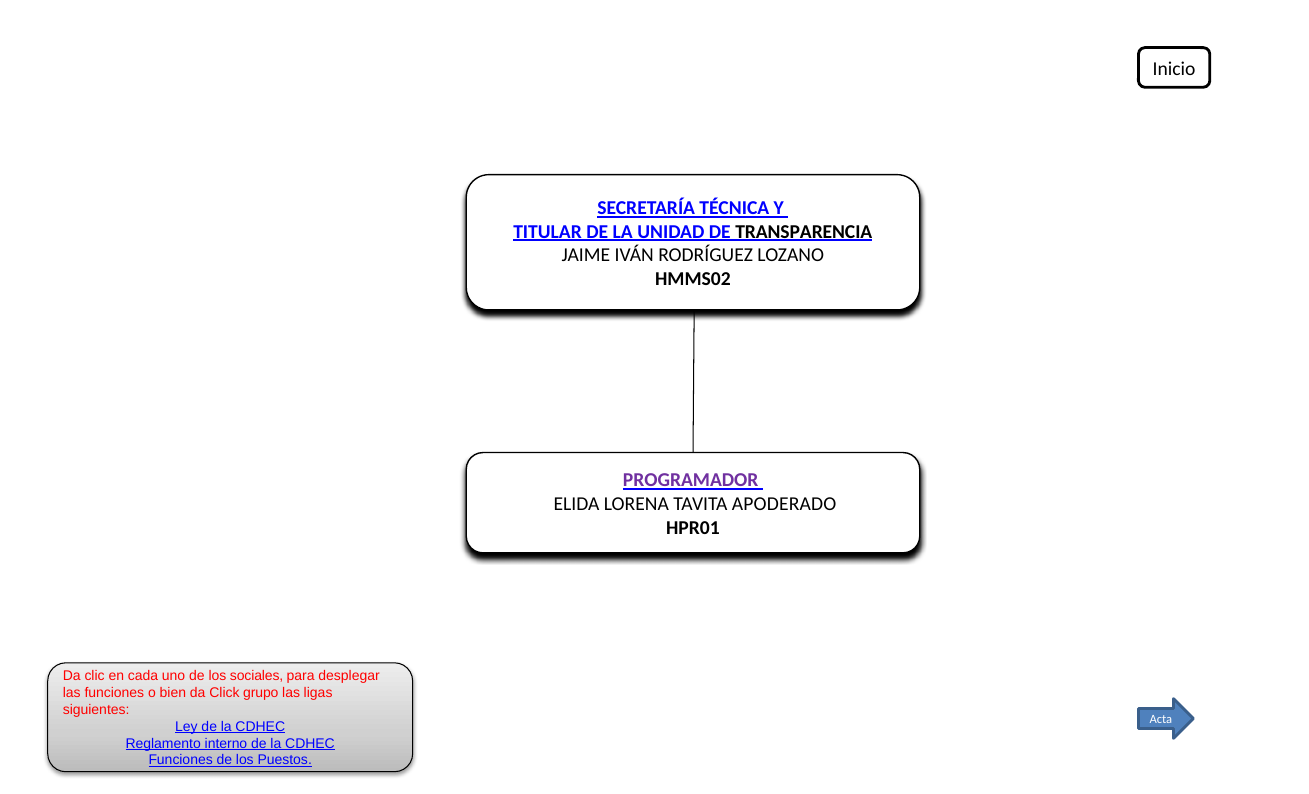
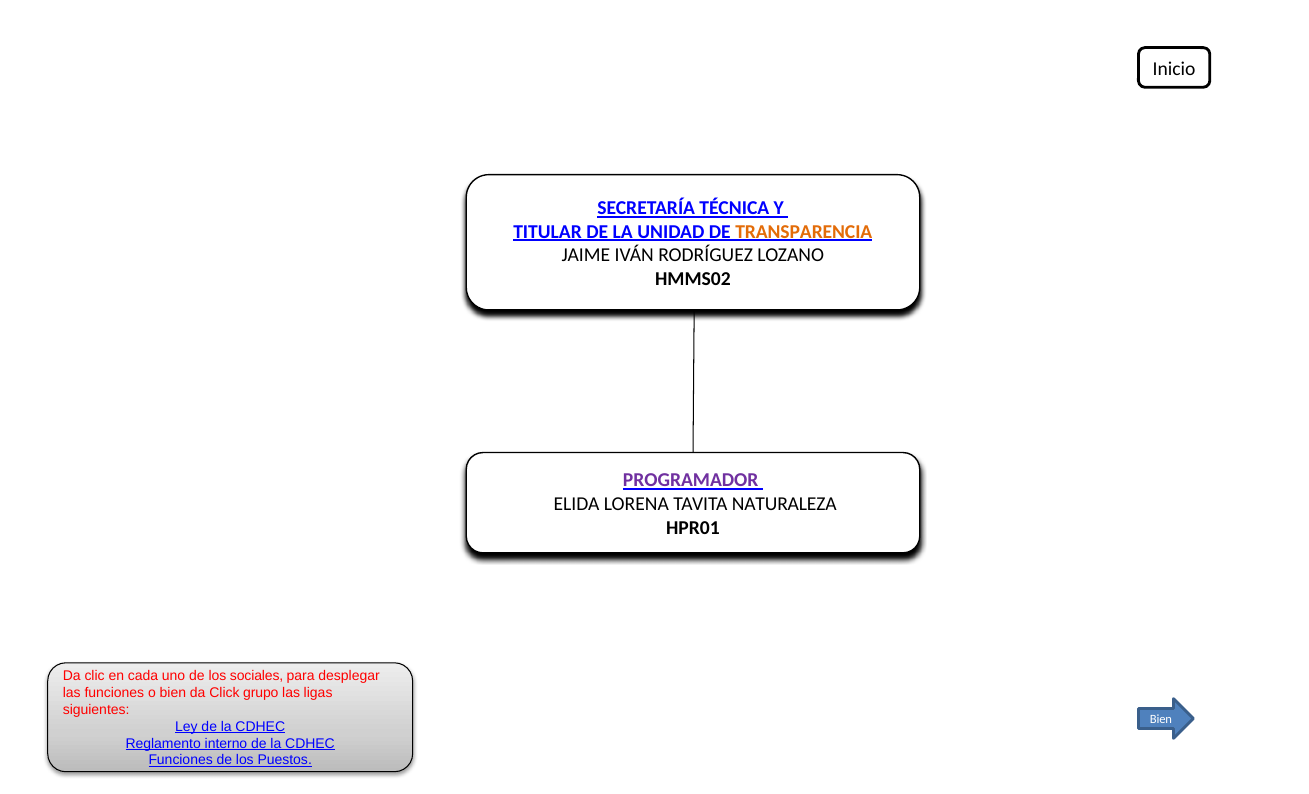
TRANSPARENCIA colour: black -> orange (804, 232)
APODERADO: APODERADO -> NATURALEZA (784, 504)
Acta: Acta -> Bien (1161, 719)
